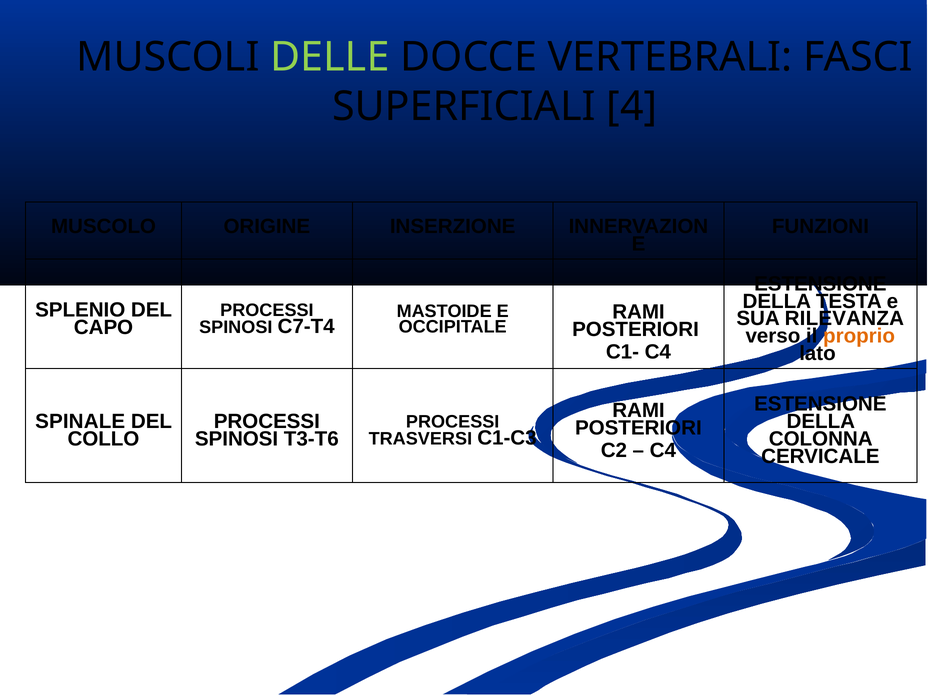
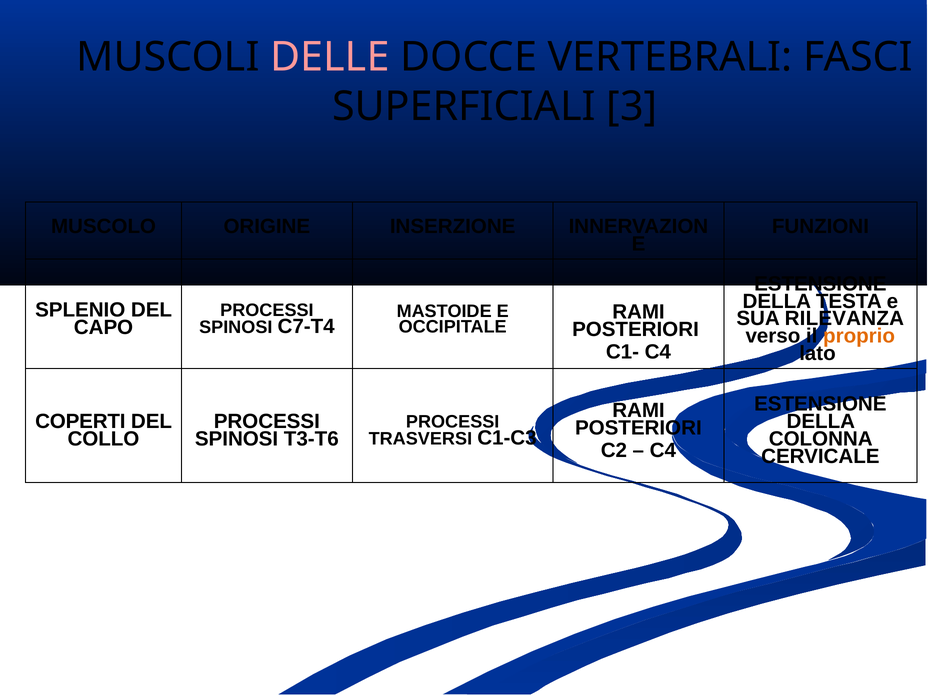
DELLE colour: light green -> pink (330, 57)
4: 4 -> 3 (632, 107)
SPINALE: SPINALE -> COPERTI (80, 422)
